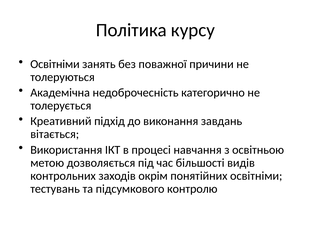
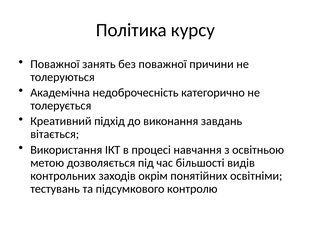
Освітніми: Освітніми -> Поважної (55, 64)
